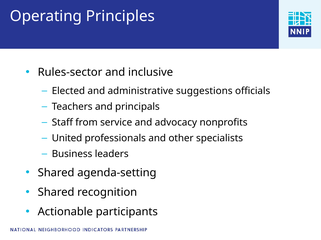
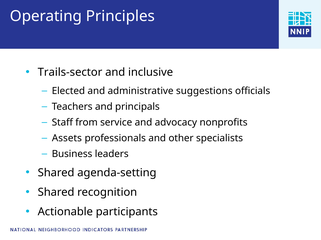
Rules-sector: Rules-sector -> Trails-sector (70, 72)
United: United -> Assets (67, 139)
